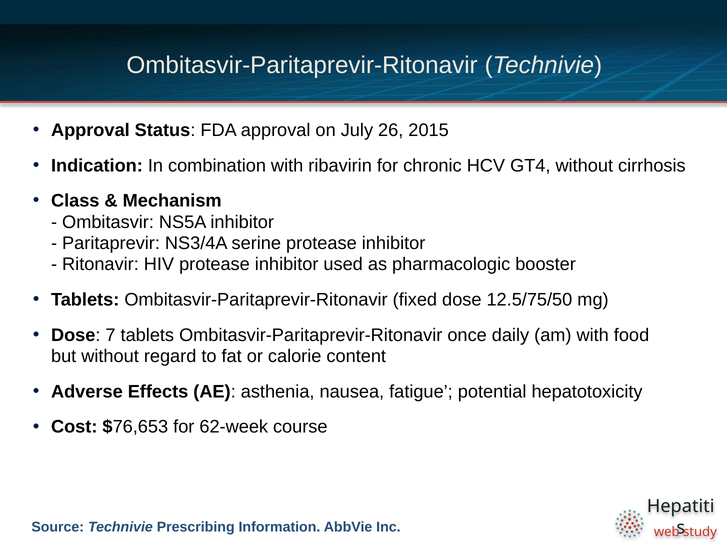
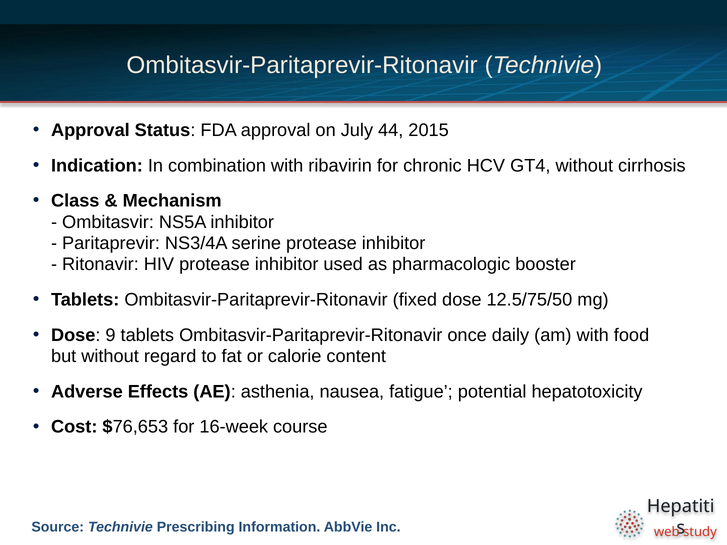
26: 26 -> 44 (391, 130)
7: 7 -> 9 (111, 335)
62-week: 62-week -> 16-week (234, 427)
